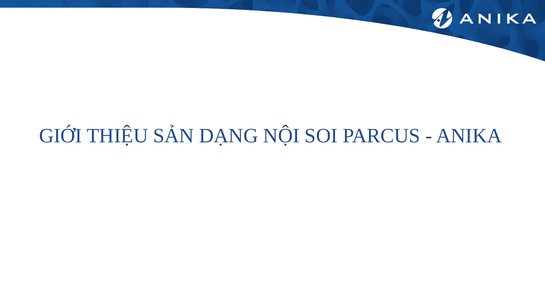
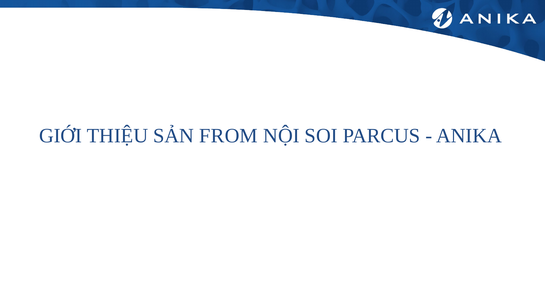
DẠNG: DẠNG -> FROM (229, 136)
